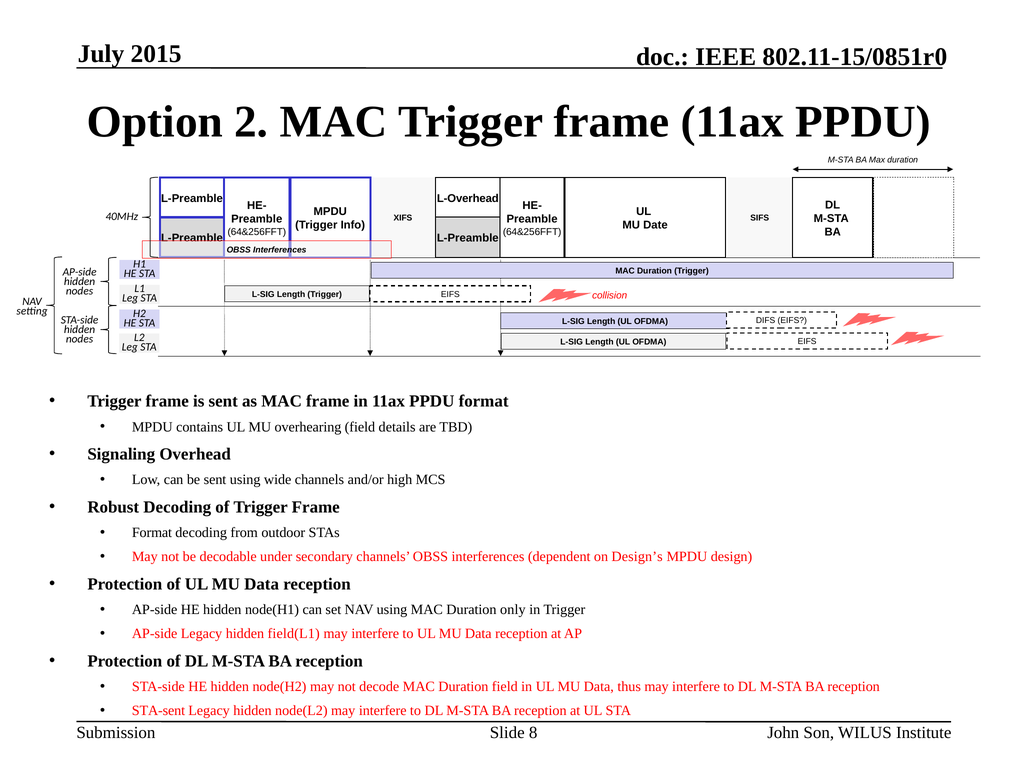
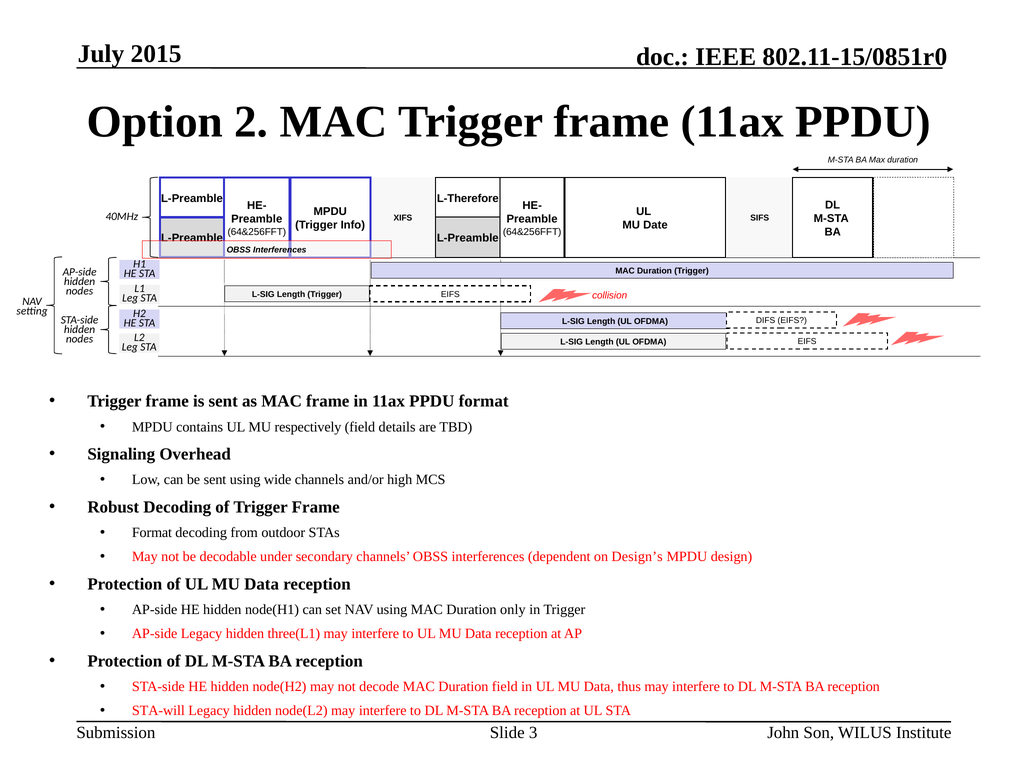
L-Overhead: L-Overhead -> L-Therefore (468, 198)
overhearing: overhearing -> respectively (308, 427)
field(L1: field(L1 -> three(L1 (294, 634)
STA-sent: STA-sent -> STA-will (158, 711)
8: 8 -> 3 (533, 733)
